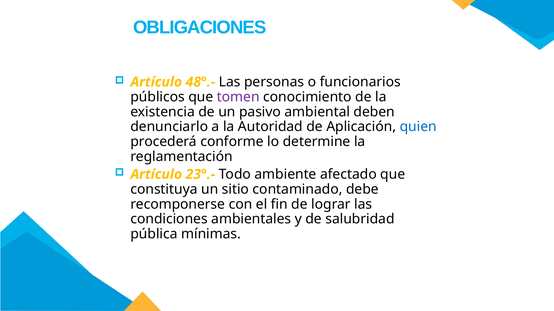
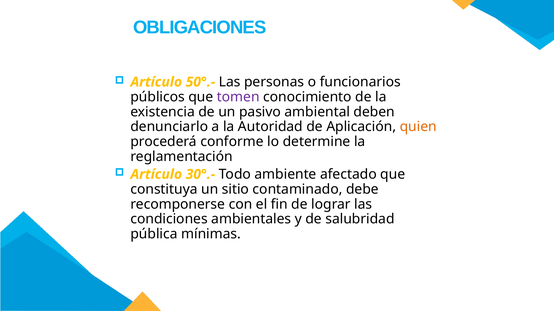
48°.-: 48°.- -> 50°.- (200, 82)
quien colour: blue -> orange (418, 127)
23°.-: 23°.- -> 30°.- (200, 175)
